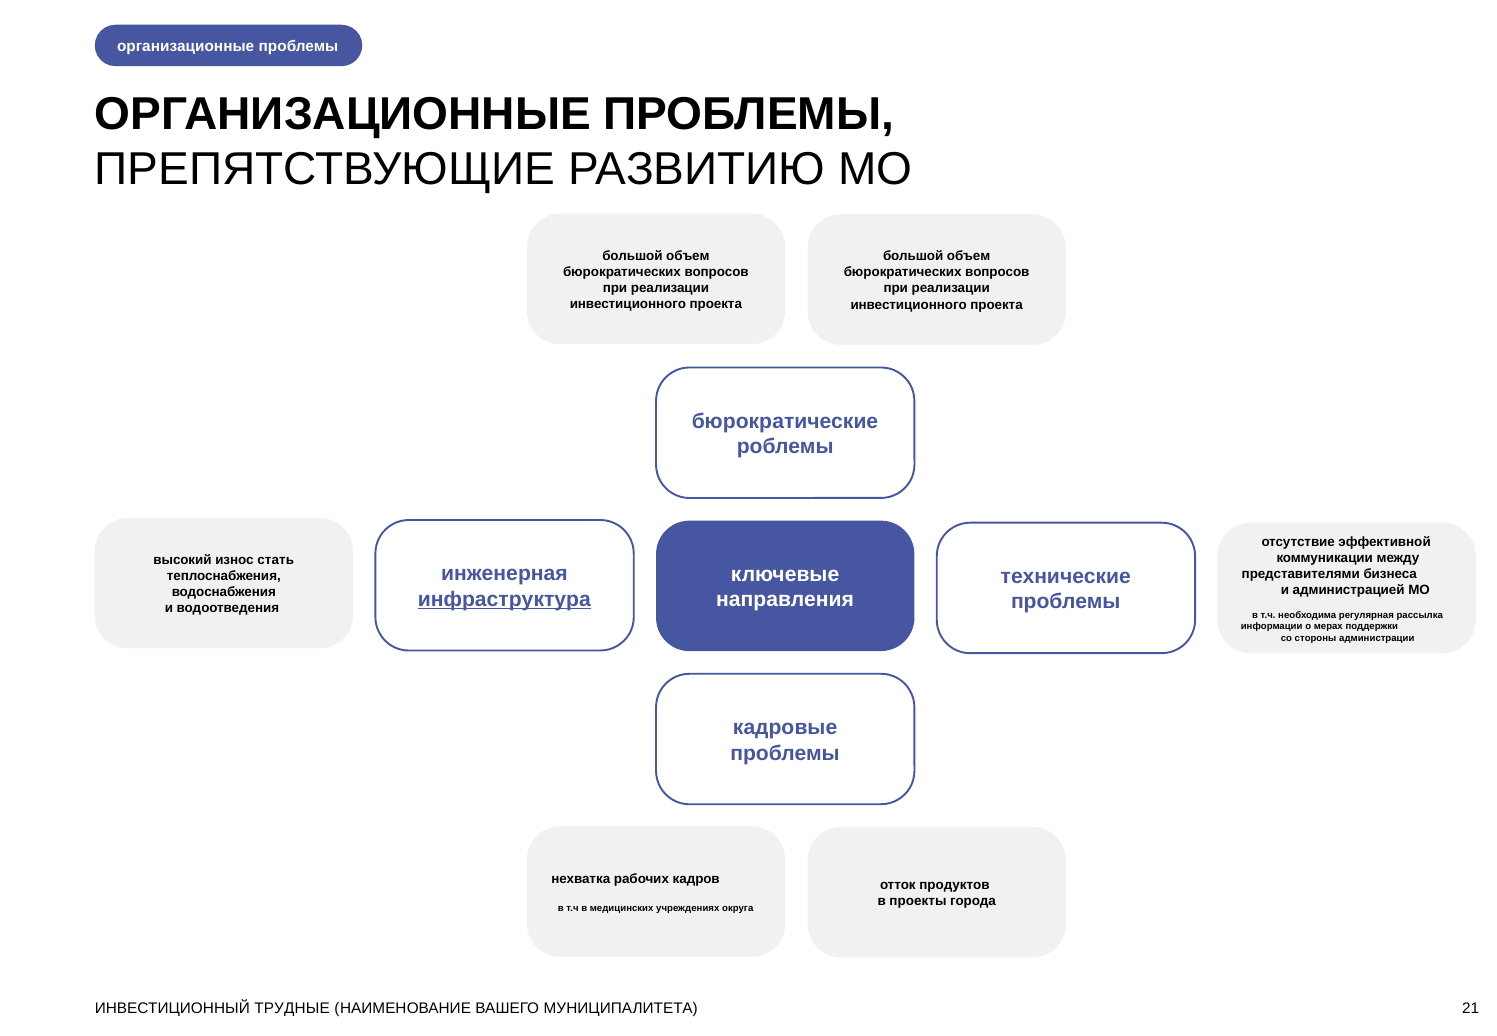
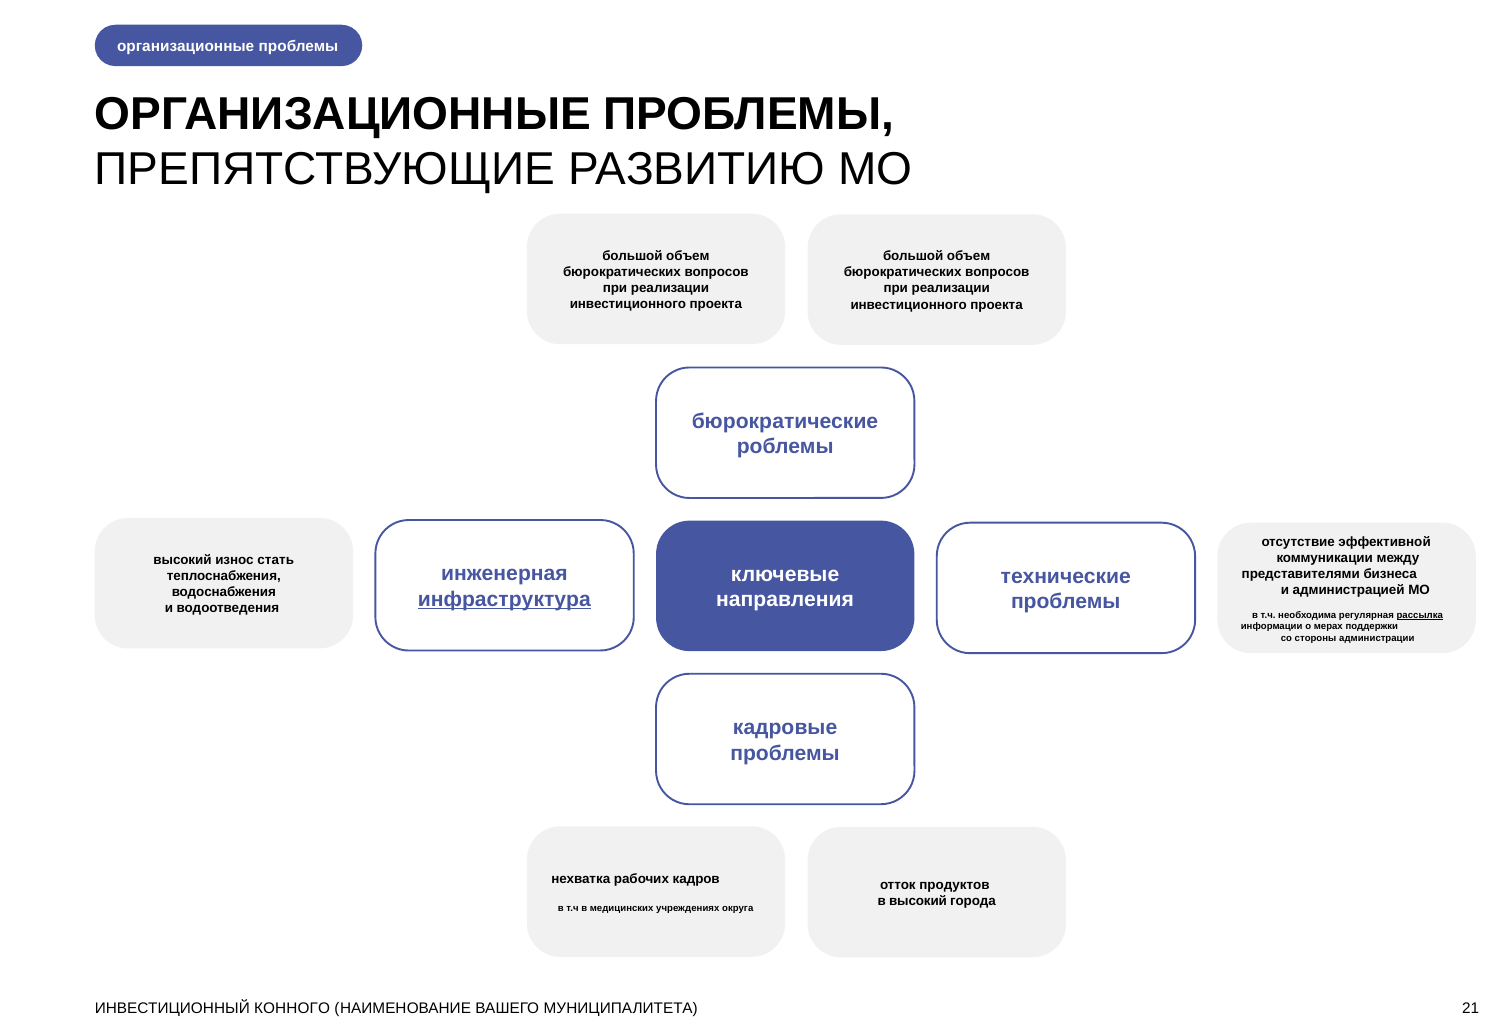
рассылка underline: none -> present (1420, 615)
в проекты: проекты -> высокий (918, 901)
ТРУДНЫЕ: ТРУДНЫЕ -> КОННОГО (292, 1009)
